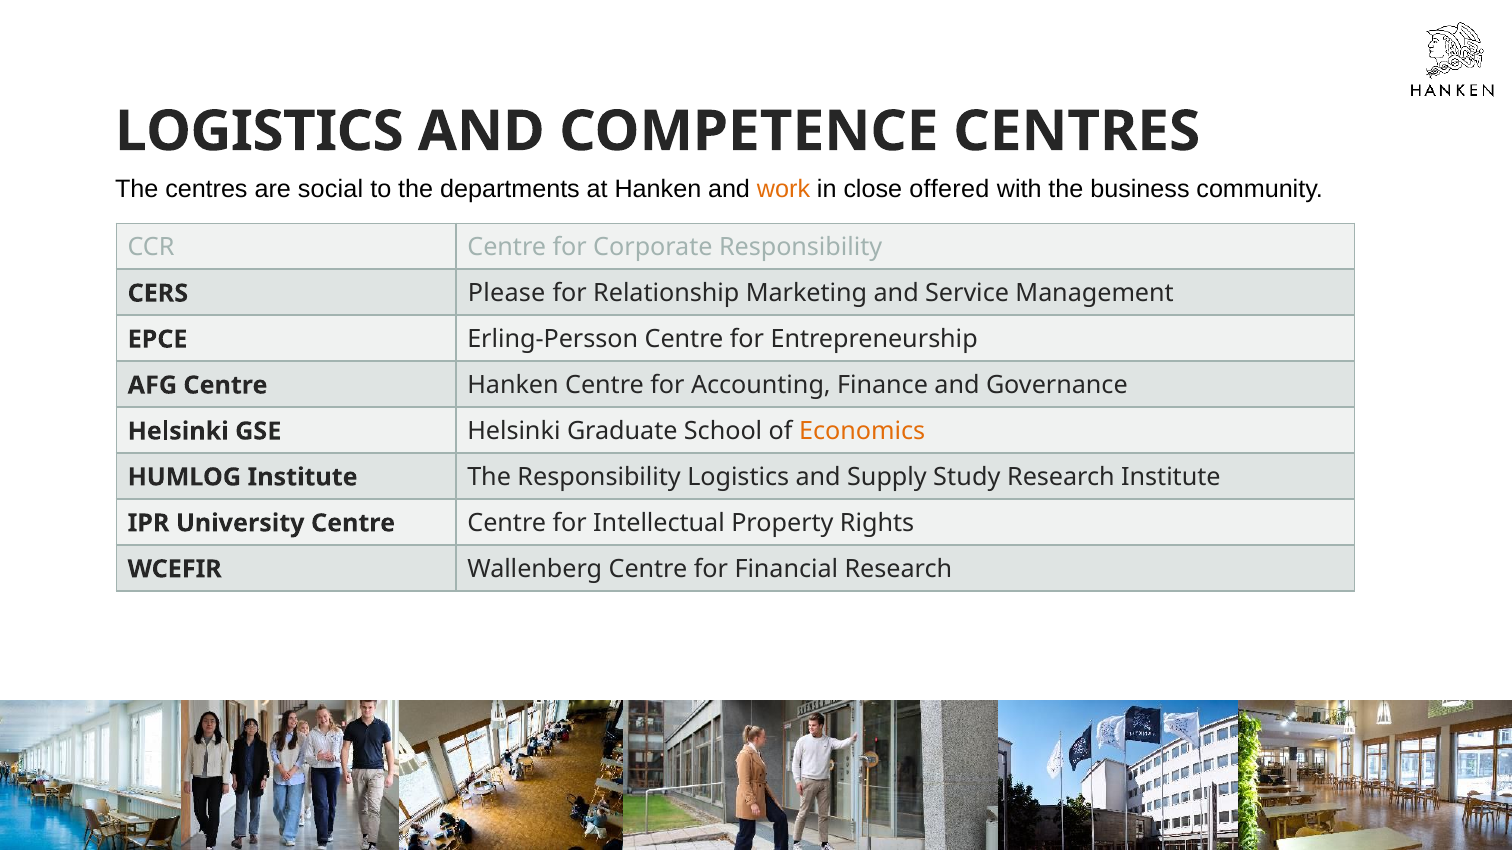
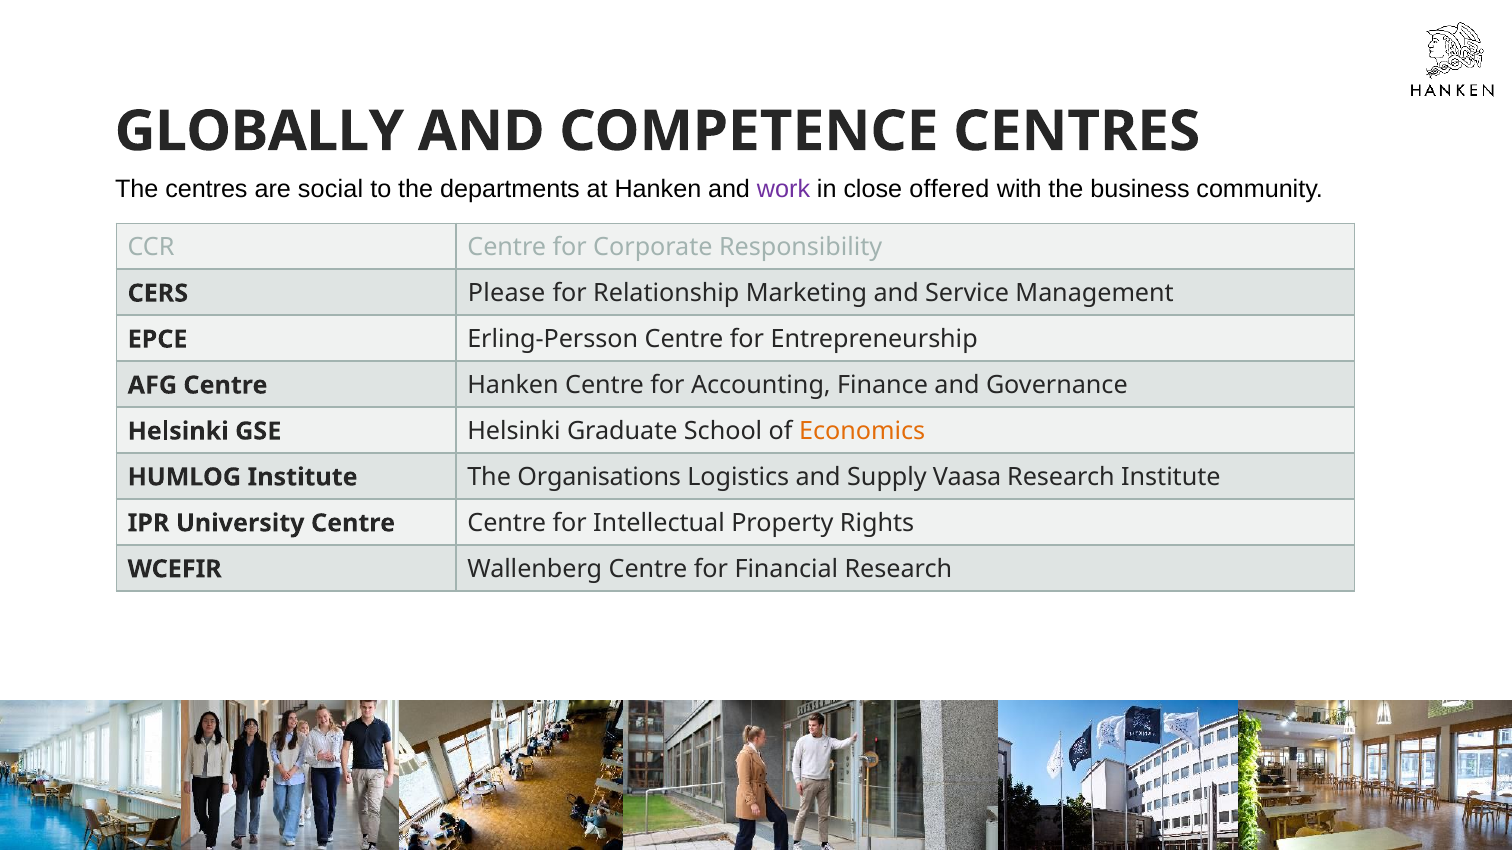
LOGISTICS: LOGISTICS -> GLOBALLY (259, 132)
work colour: orange -> purple (784, 190)
The Responsibility: Responsibility -> Organisations (599, 477)
Study: Study -> Vaasa (967, 477)
